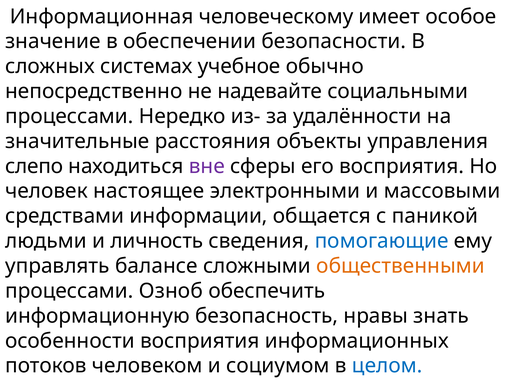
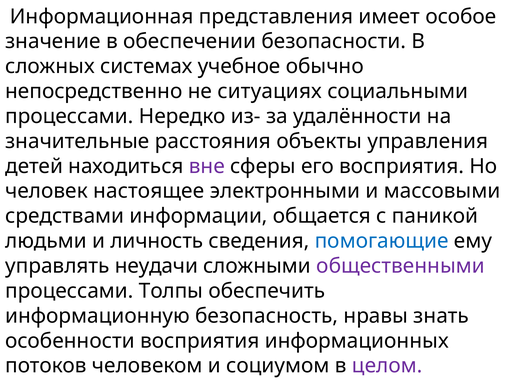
человеческому: человеческому -> представления (276, 17)
надевайте: надевайте -> ситуациях (270, 92)
слепо: слепо -> детей (34, 167)
балансе: балансе -> неудачи (156, 266)
общественными colour: orange -> purple (401, 266)
Озноб: Озноб -> Толпы (171, 291)
целом colour: blue -> purple (387, 366)
